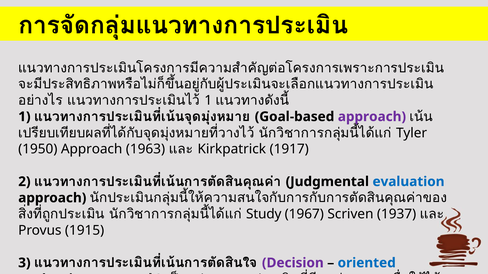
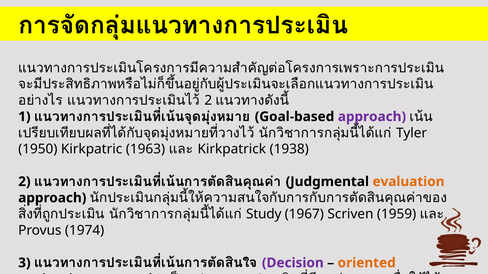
1: 1 -> 2 (208, 101)
1950 Approach: Approach -> Kirkpatric (92, 149)
1917: 1917 -> 1938 (289, 149)
evaluation colour: blue -> orange (409, 182)
1937: 1937 -> 1959 (397, 214)
1915: 1915 -> 1974 (85, 231)
oriented colour: blue -> orange (367, 263)
